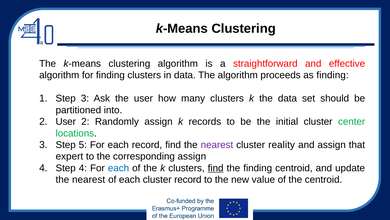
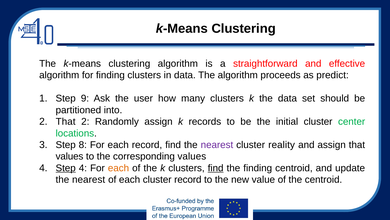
as finding: finding -> predict (333, 75)
Step 3: 3 -> 9 (85, 98)
2 User: User -> That (66, 121)
5: 5 -> 8 (83, 144)
expert: expert -> values (70, 156)
corresponding assign: assign -> values (192, 156)
Step underline: none -> present (66, 168)
each colour: blue -> orange (118, 168)
